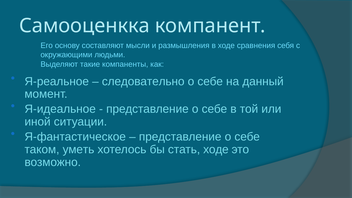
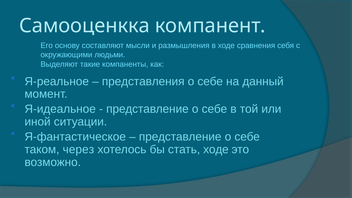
следовательно: следовательно -> представления (143, 81)
уметь: уметь -> через (78, 149)
